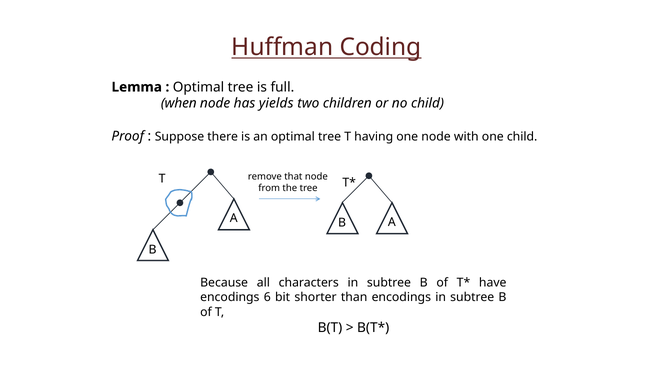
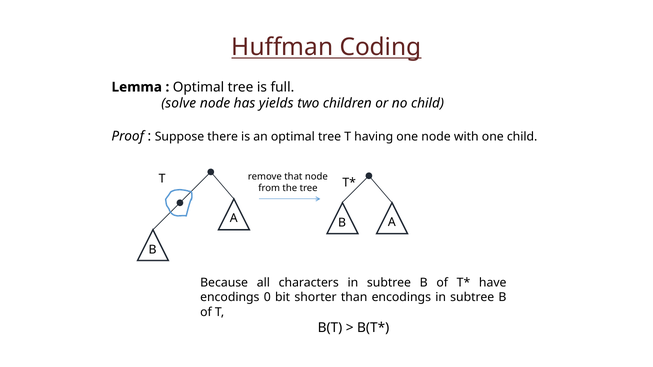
when: when -> solve (179, 104)
6: 6 -> 0 (267, 298)
